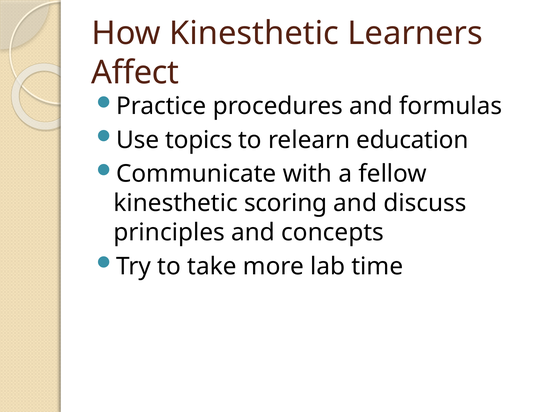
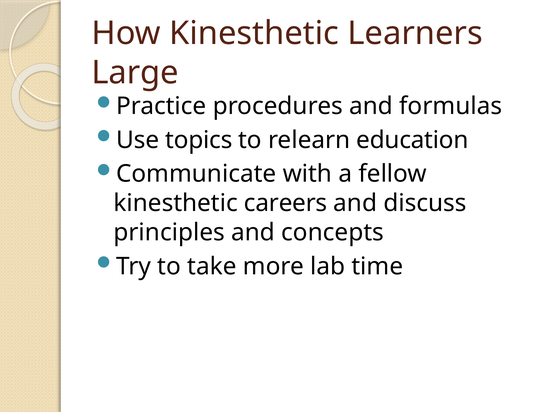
Affect: Affect -> Large (135, 73)
scoring: scoring -> careers (286, 203)
